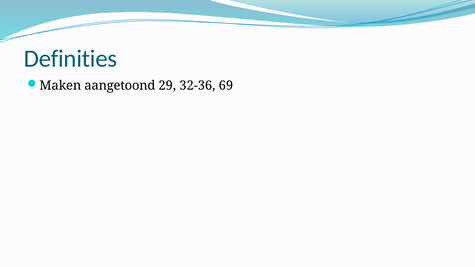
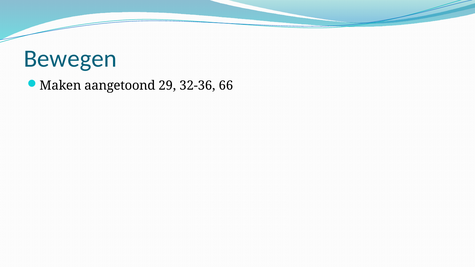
Definities: Definities -> Bewegen (70, 59)
69: 69 -> 66 (226, 86)
